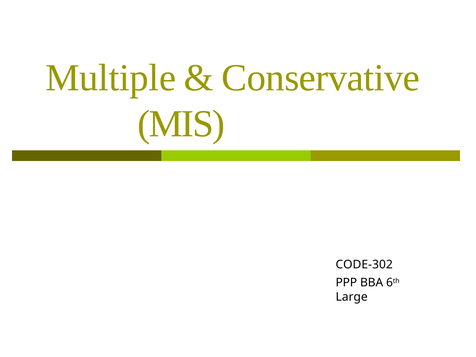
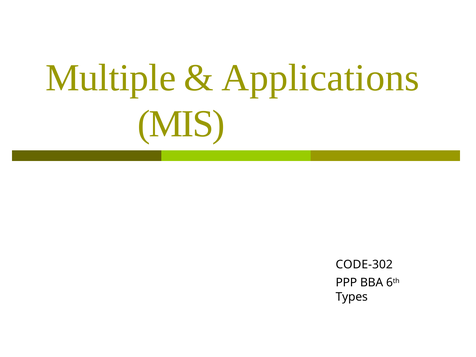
Conservative: Conservative -> Applications (320, 78)
Large: Large -> Types (352, 297)
